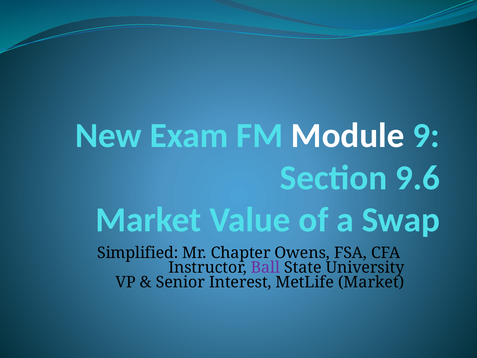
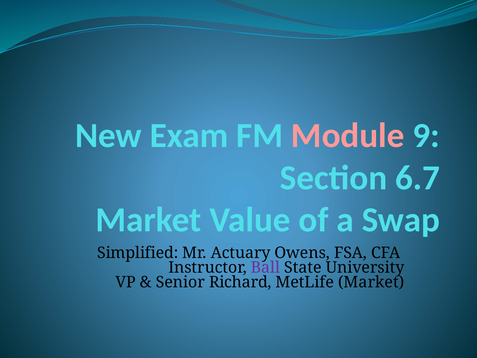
Module colour: white -> pink (348, 136)
9.6: 9.6 -> 6.7 (418, 178)
Chapter: Chapter -> Actuary (241, 253)
Interest: Interest -> Richard (240, 282)
